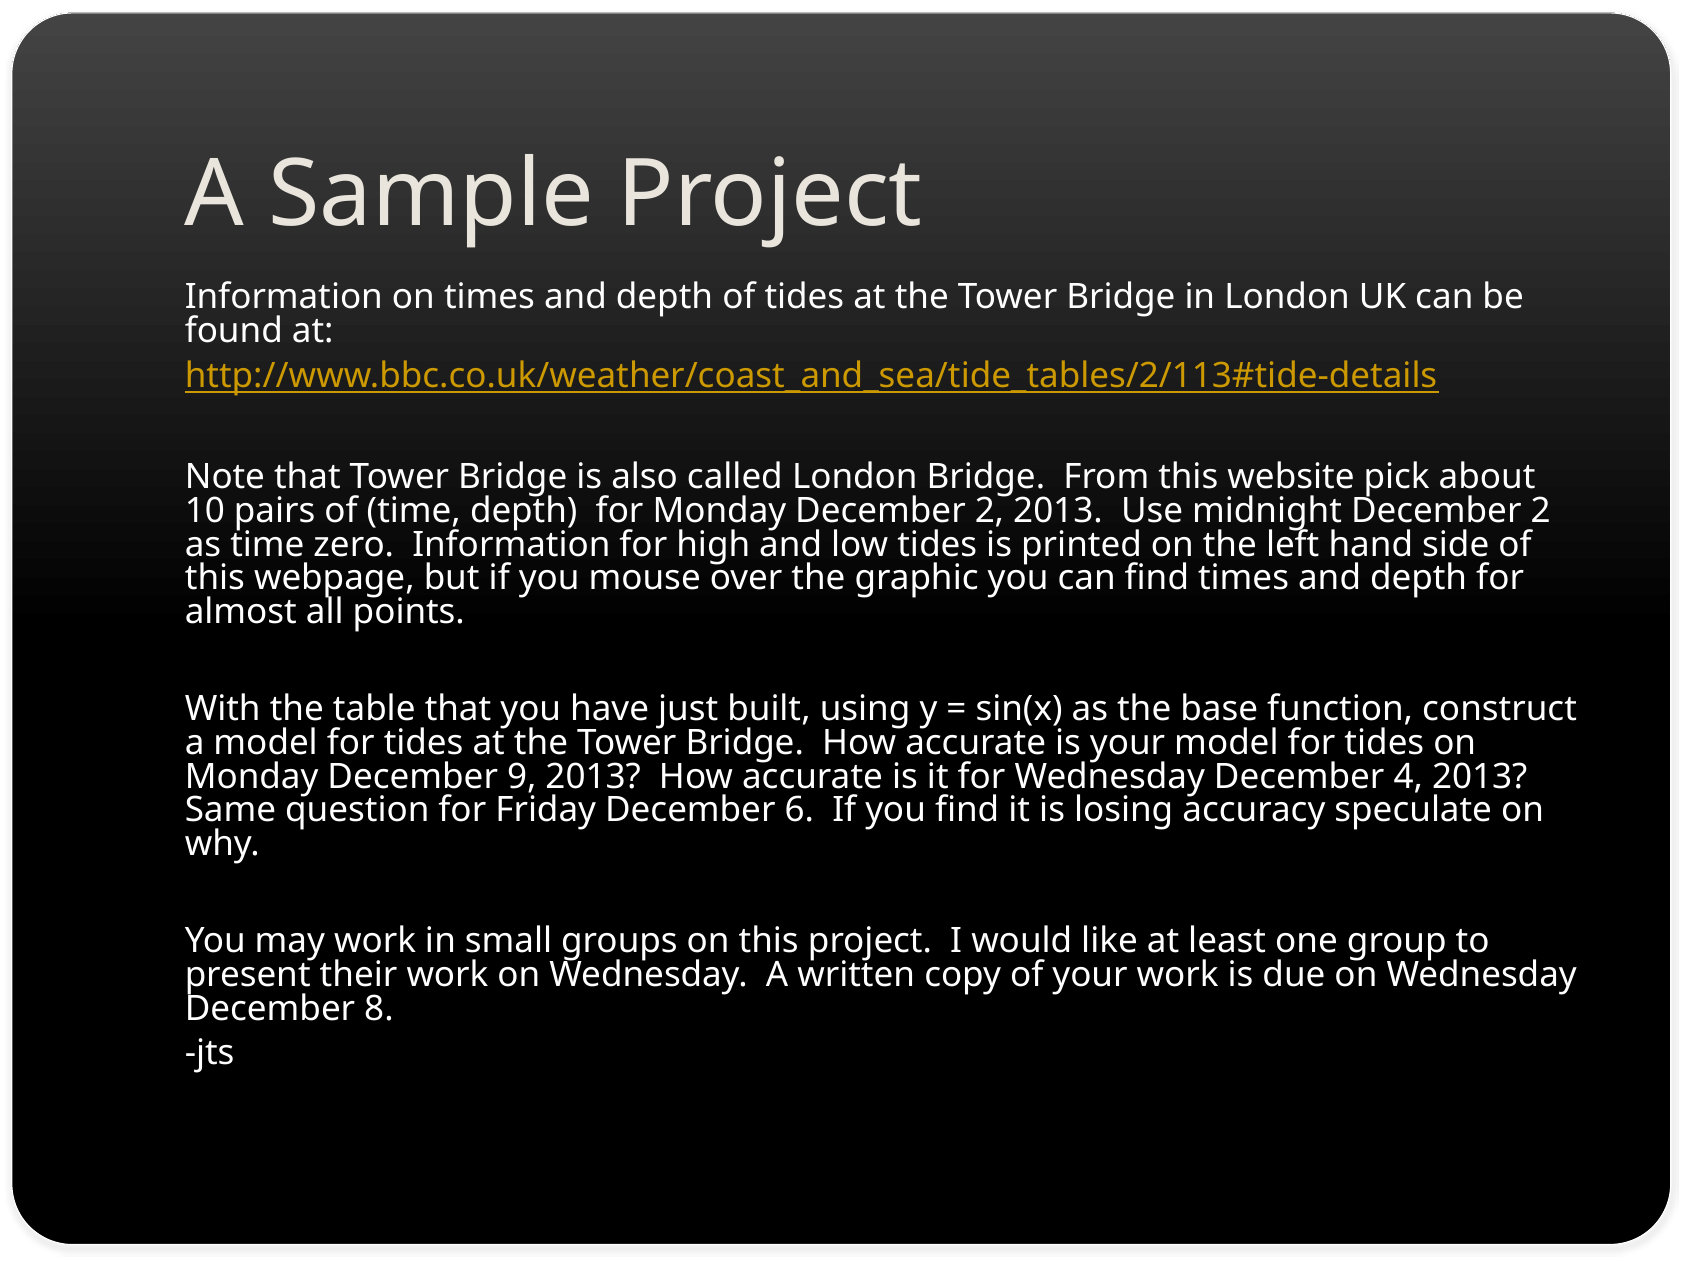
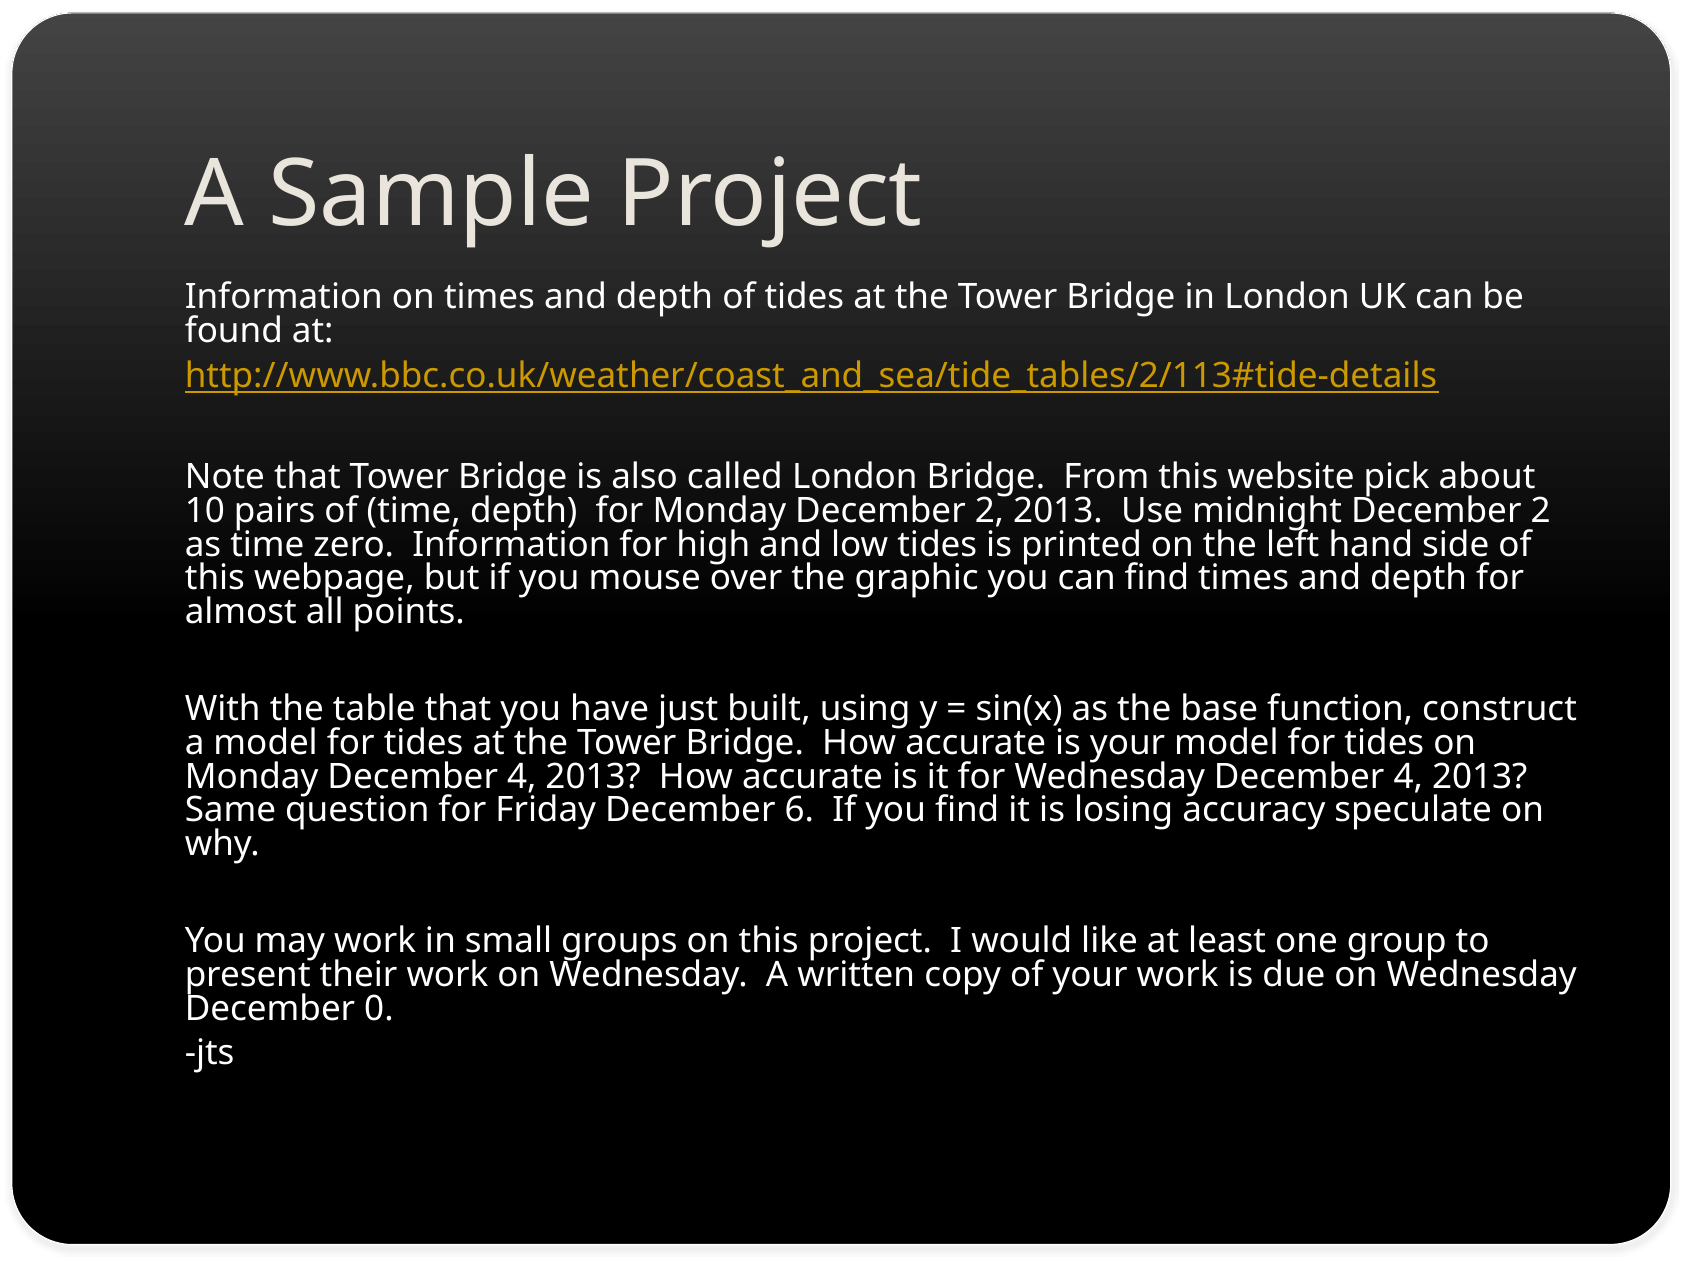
Monday December 9: 9 -> 4 (522, 777)
8: 8 -> 0 (379, 1009)
